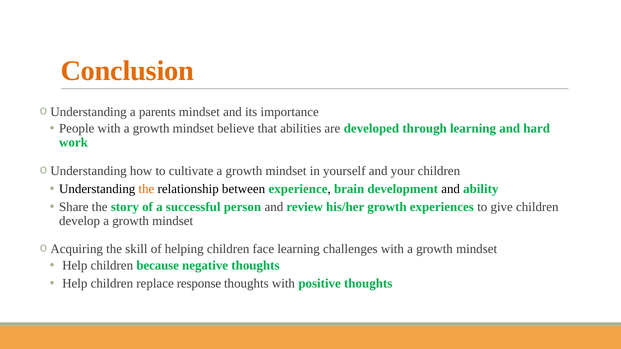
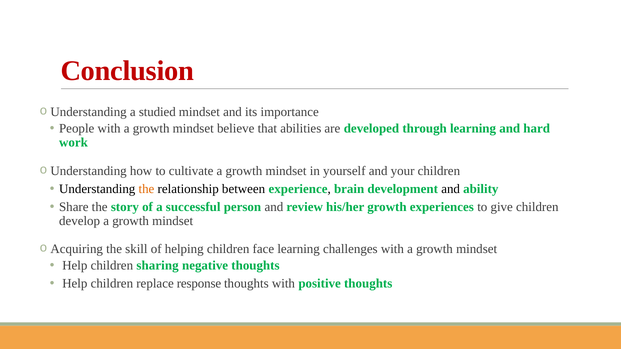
Conclusion colour: orange -> red (127, 71)
parents: parents -> studied (157, 112)
because: because -> sharing (158, 266)
